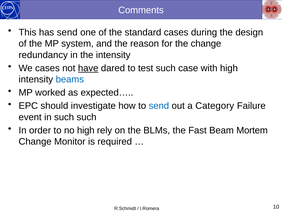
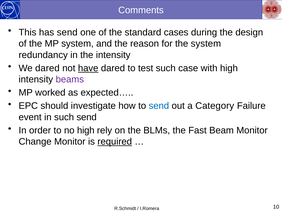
the change: change -> system (206, 44)
We cases: cases -> dared (47, 68)
beams colour: blue -> purple (70, 79)
such such: such -> send (87, 117)
Beam Mortem: Mortem -> Monitor (252, 130)
required underline: none -> present (115, 141)
